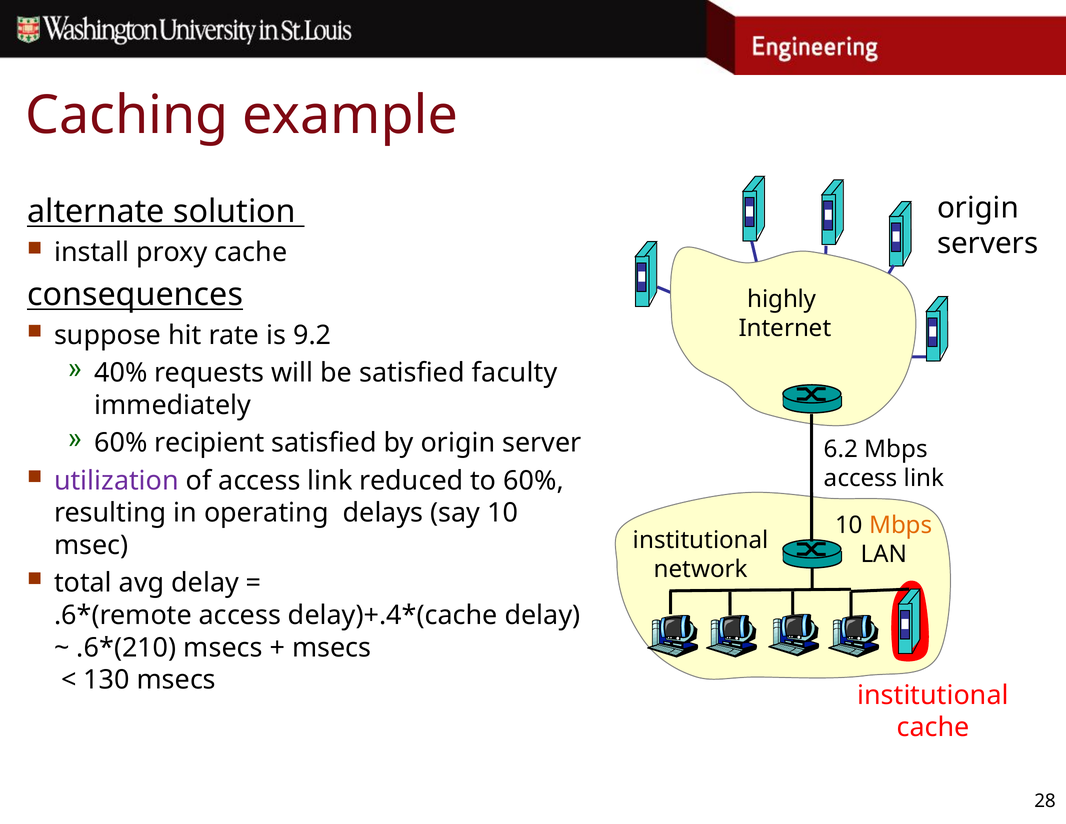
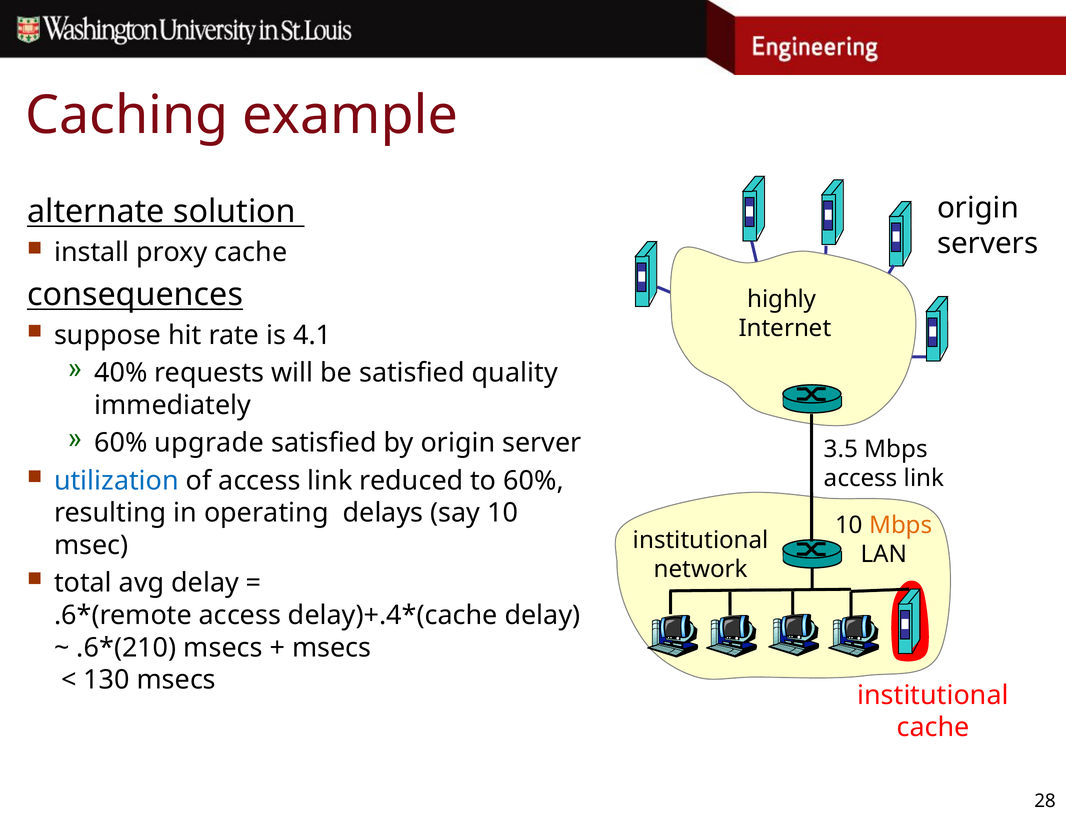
9.2: 9.2 -> 4.1 (312, 335)
faculty: faculty -> quality (515, 373)
recipient: recipient -> upgrade (209, 443)
6.2: 6.2 -> 3.5 (841, 449)
utilization colour: purple -> blue (116, 481)
